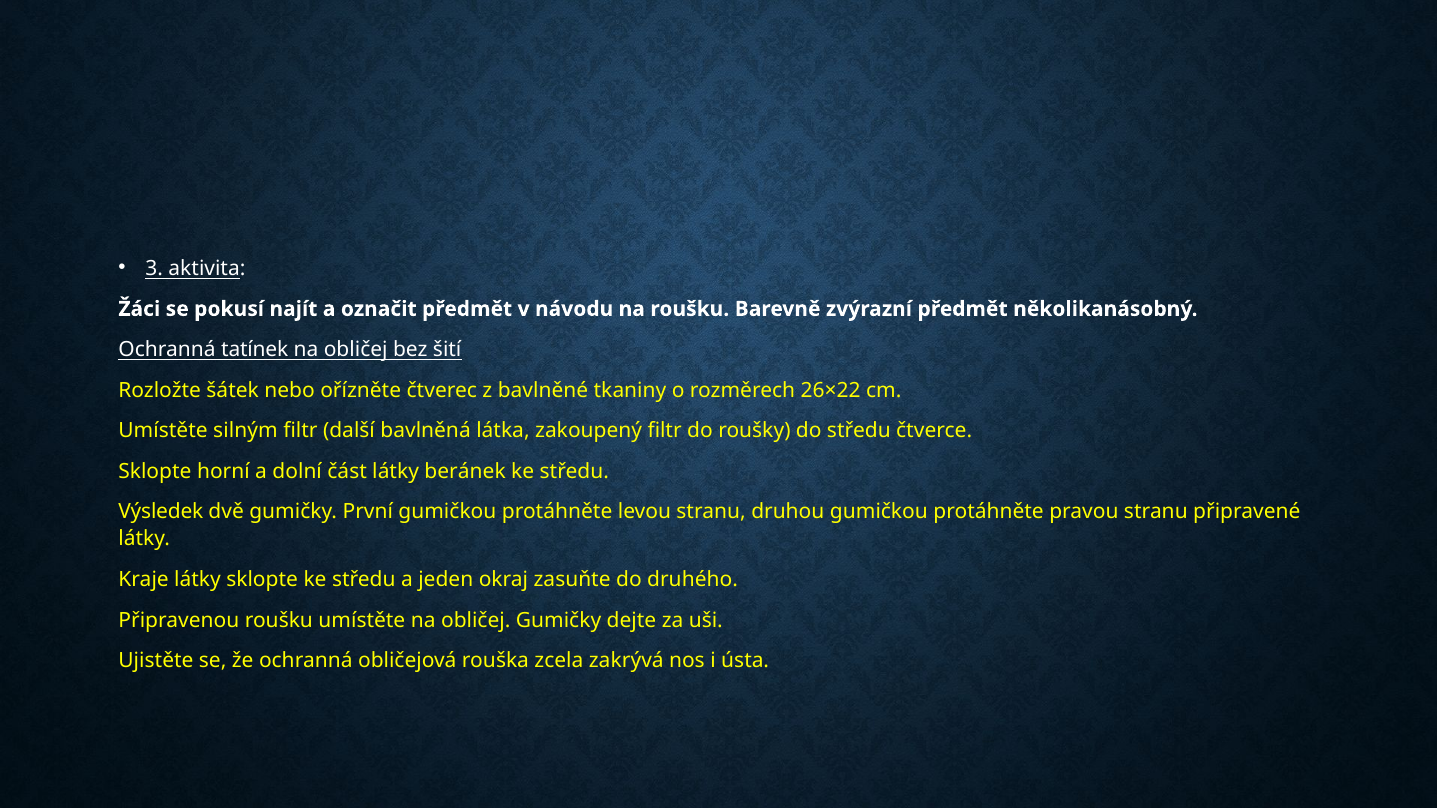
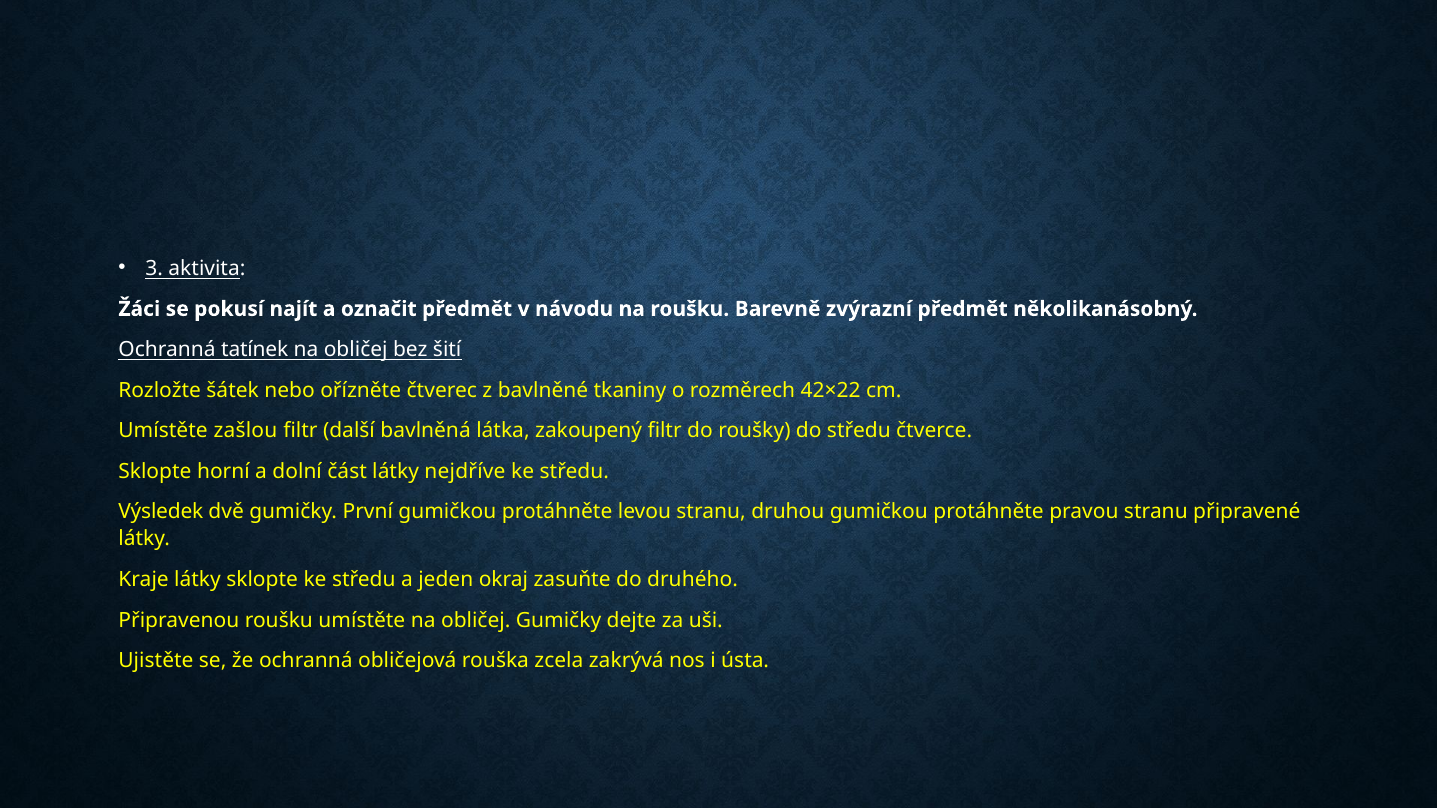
26×22: 26×22 -> 42×22 (831, 390)
silným: silným -> zašlou (245, 431)
beránek: beránek -> nejdříve (465, 471)
